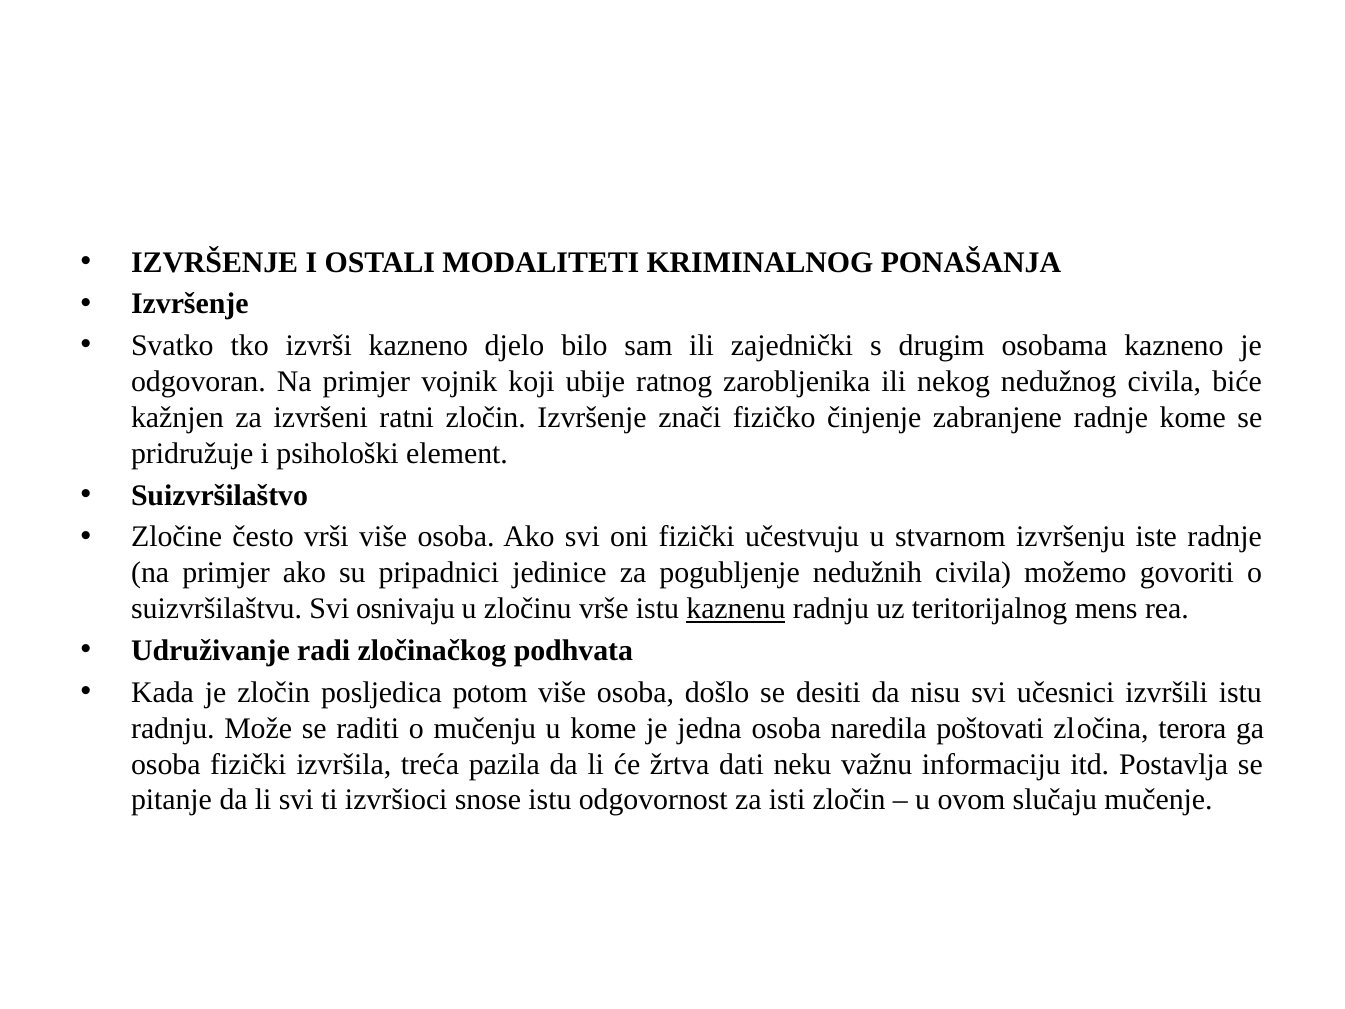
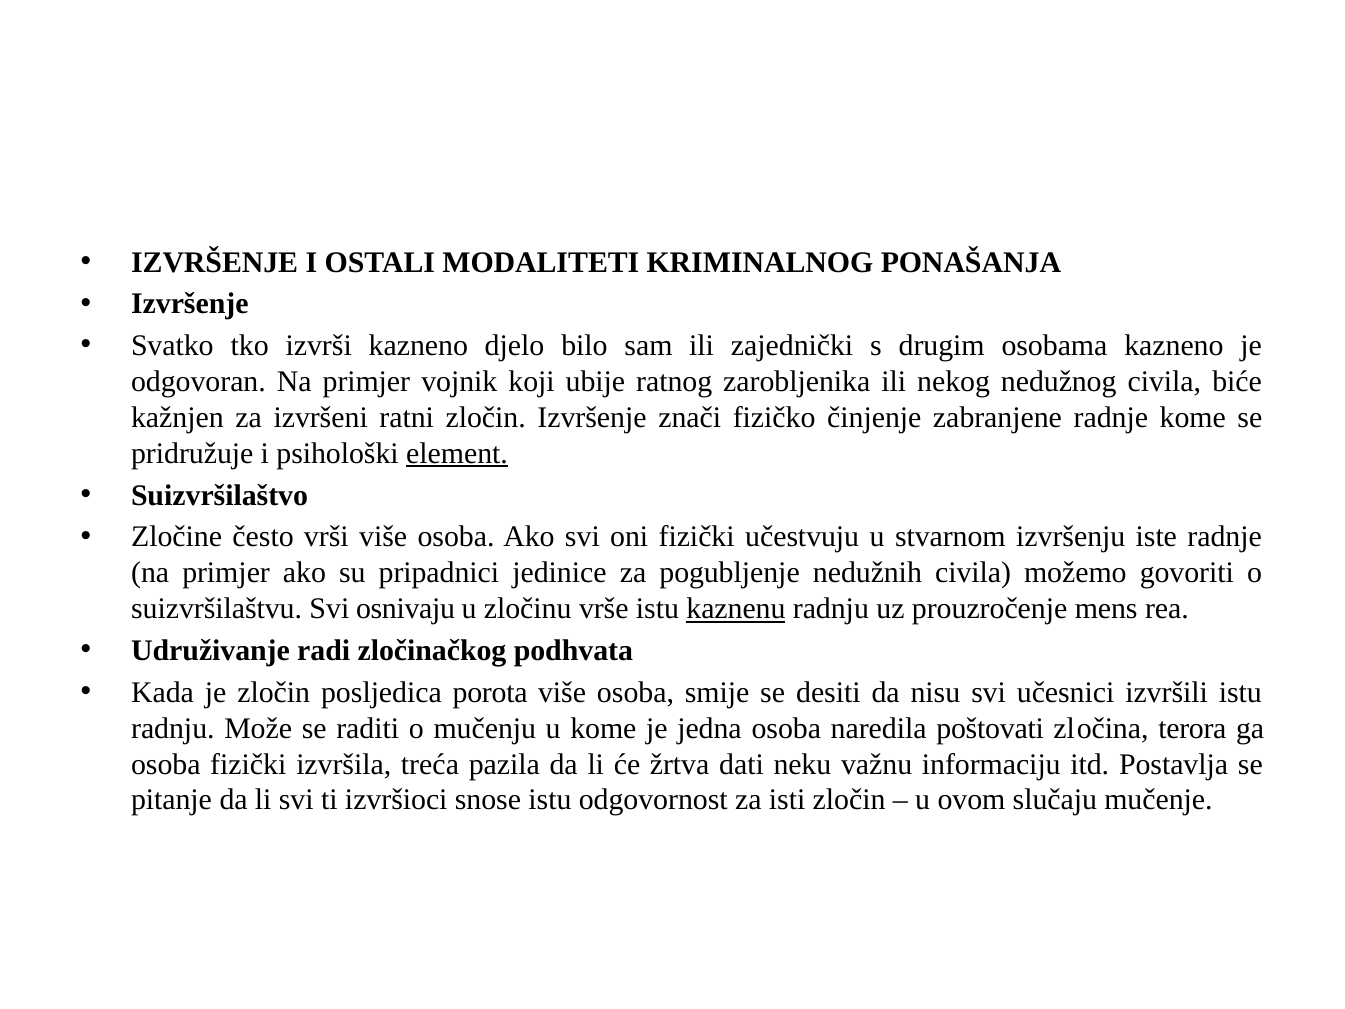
element underline: none -> present (457, 453)
teritorijalnog: teritorijalnog -> prouzročenje (990, 609)
potom: potom -> porota (490, 692)
došlo: došlo -> smije (717, 692)
